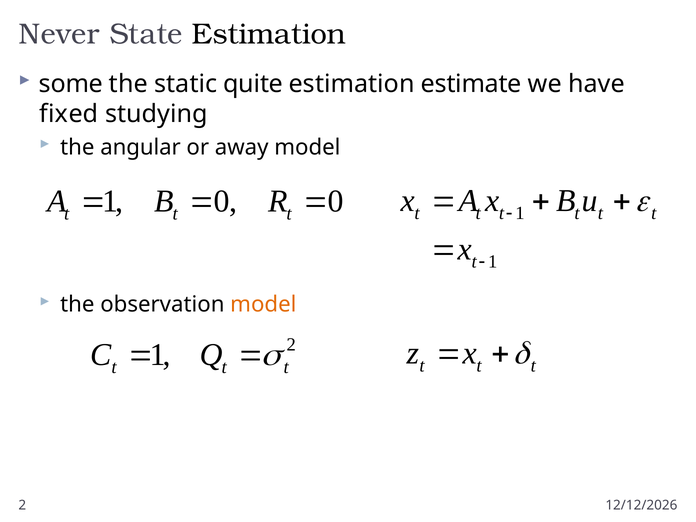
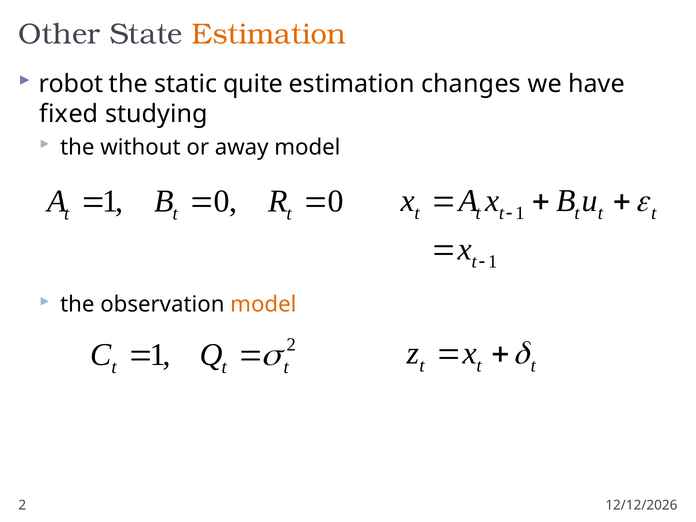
Never: Never -> Other (59, 34)
Estimation colour: black -> orange (269, 34)
some: some -> robot (71, 84)
estimate: estimate -> changes (471, 84)
angular: angular -> without (140, 147)
